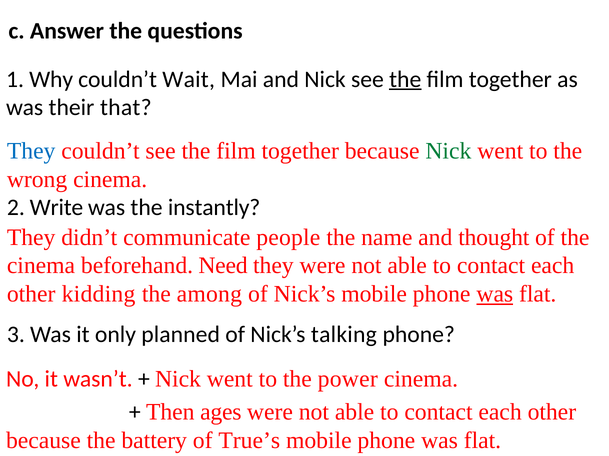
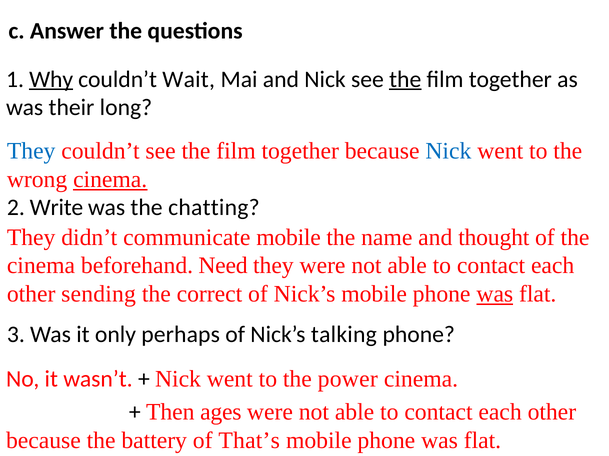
Why underline: none -> present (51, 79)
that: that -> long (126, 108)
Nick colour: green -> blue (448, 151)
cinema underline: none -> present (110, 180)
instantly: instantly -> chatting (214, 208)
communicate people: people -> mobile (289, 238)
kidding: kidding -> sending (99, 295)
among: among -> correct (209, 295)
planned: planned -> perhaps (181, 335)
True’s: True’s -> That’s (249, 441)
